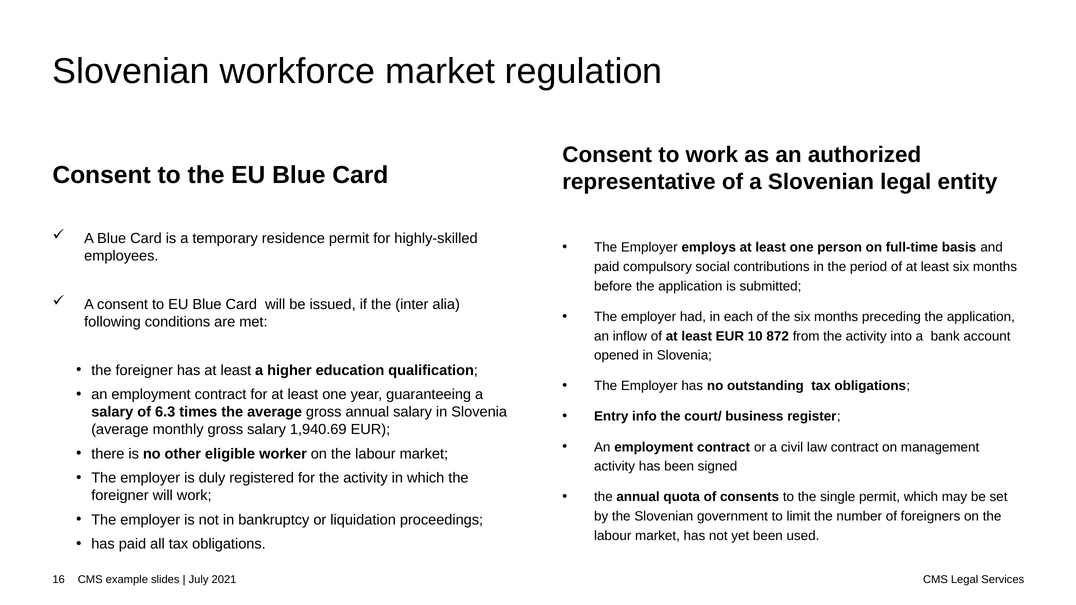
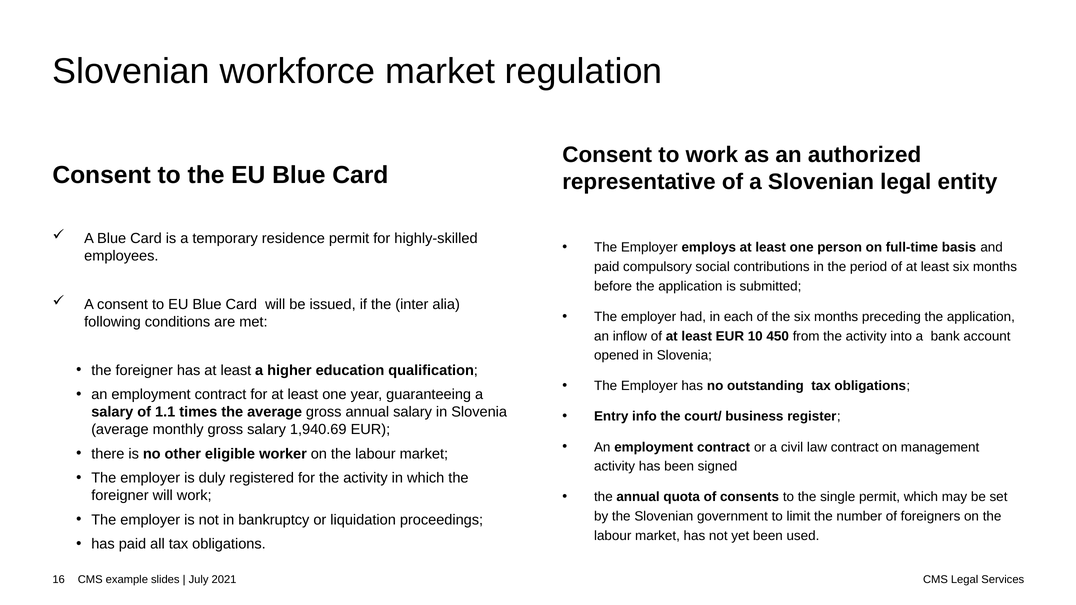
872: 872 -> 450 (778, 336)
6.3: 6.3 -> 1.1 (165, 412)
